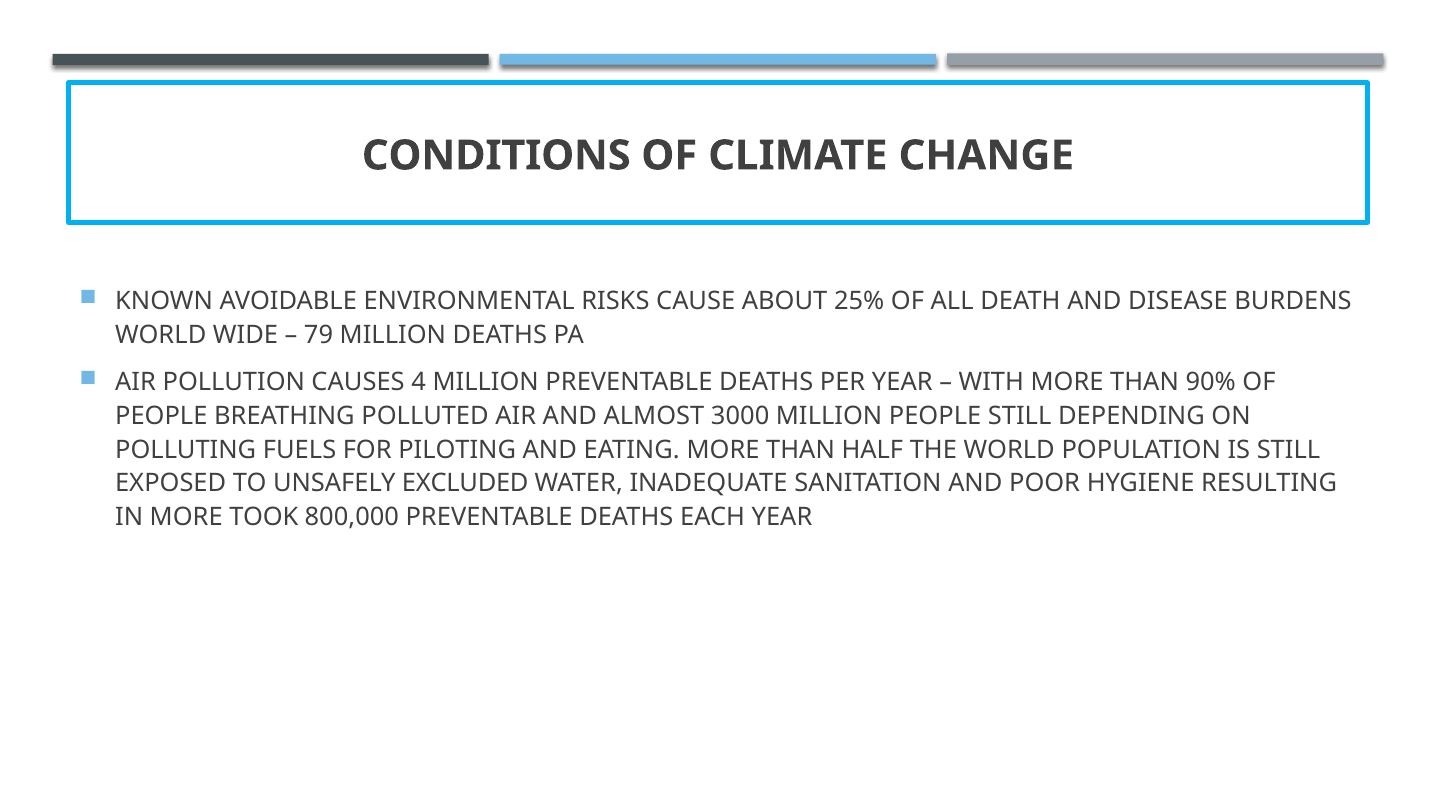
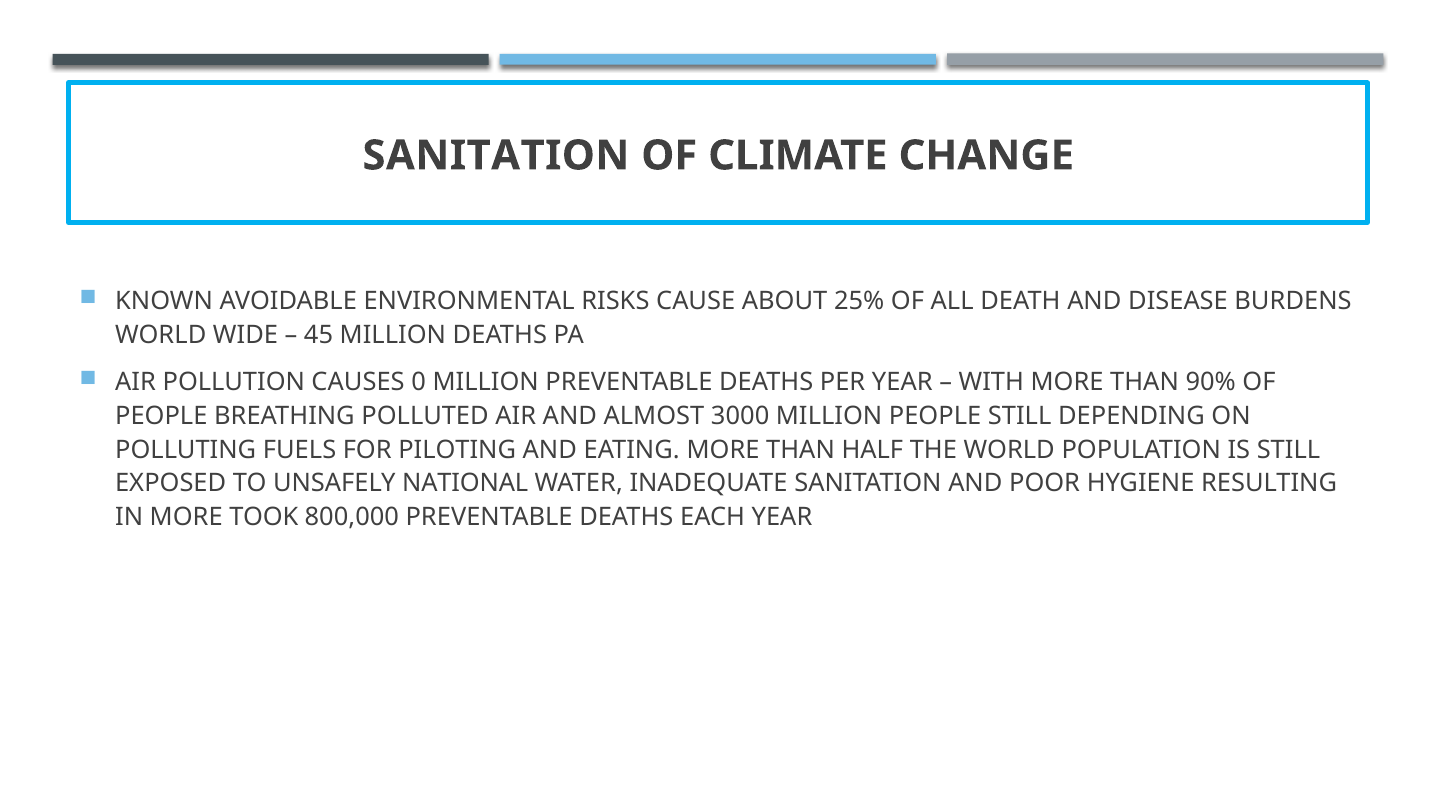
CONDITIONS: CONDITIONS -> SANITATION (496, 156)
79: 79 -> 45 (319, 335)
4: 4 -> 0 (419, 382)
EXCLUDED: EXCLUDED -> NATIONAL (465, 483)
